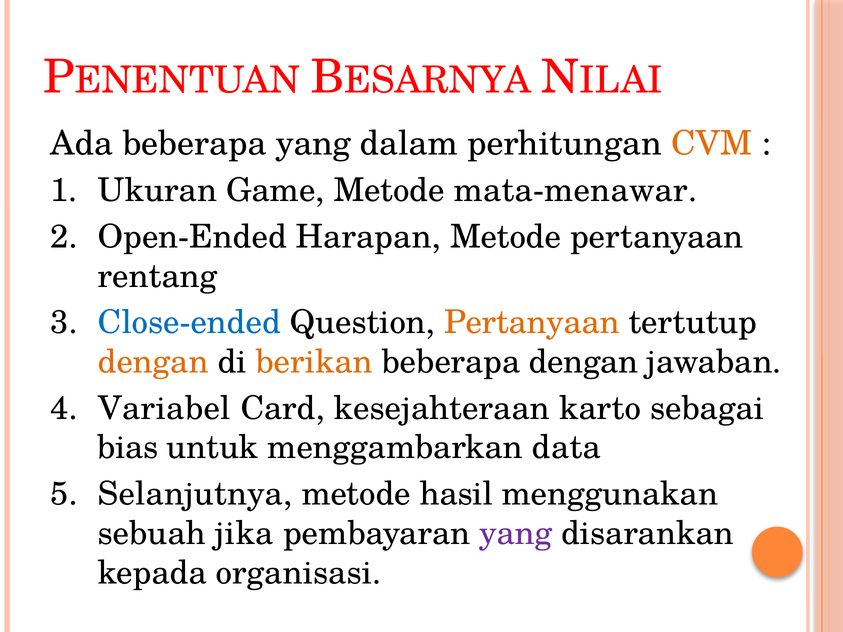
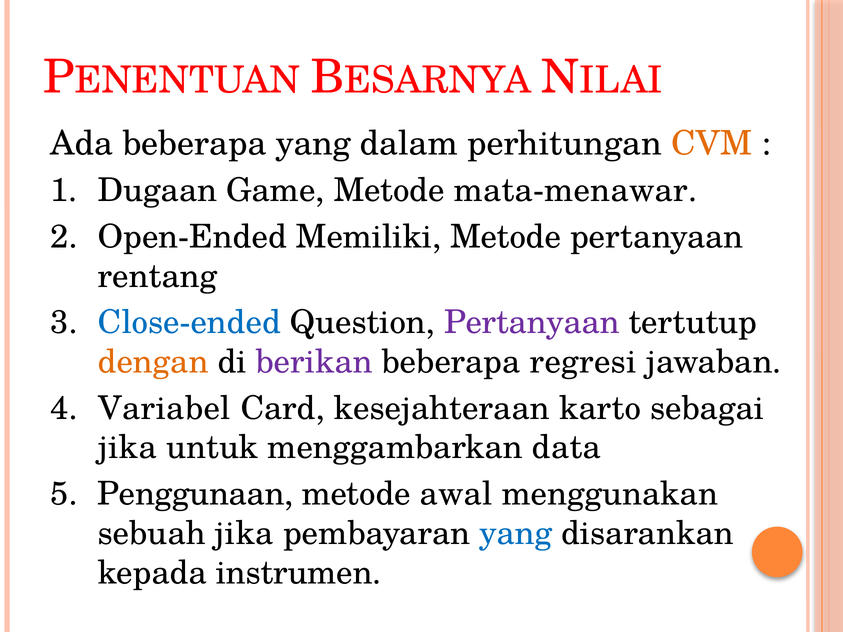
Ukuran: Ukuran -> Dugaan (158, 191)
Harapan: Harapan -> Memiliki (368, 237)
Pertanyaan colour: orange -> purple (532, 323)
berikan colour: orange -> purple (314, 362)
beberapa dengan: dengan -> regresi (583, 362)
bias: bias -> jika (127, 448)
Selanjutnya: Selanjutnya -> Penggunaan (195, 494)
hasil: hasil -> awal (456, 494)
yang colour: purple -> blue (516, 534)
organisasi: organisasi -> instrumen (299, 573)
